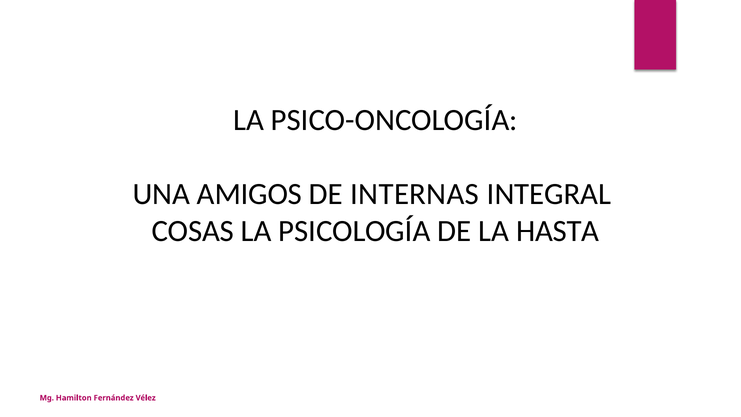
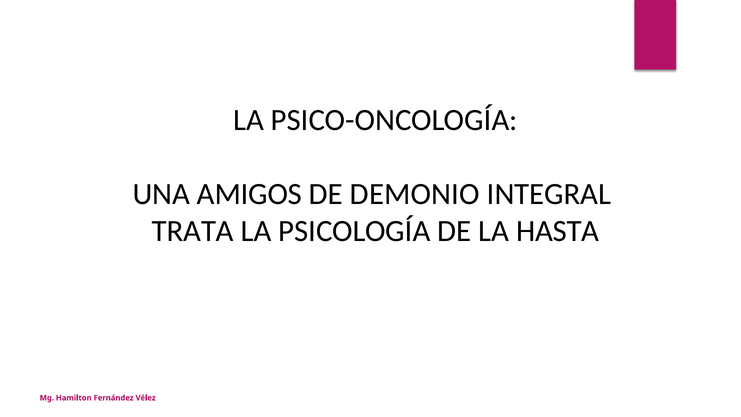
INTERNAS: INTERNAS -> DEMONIO (415, 194)
COSAS: COSAS -> TRATA (193, 231)
